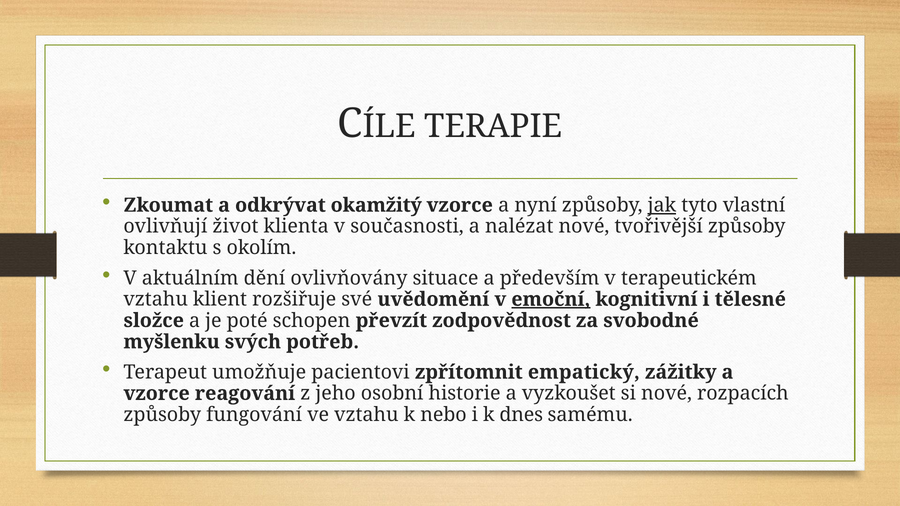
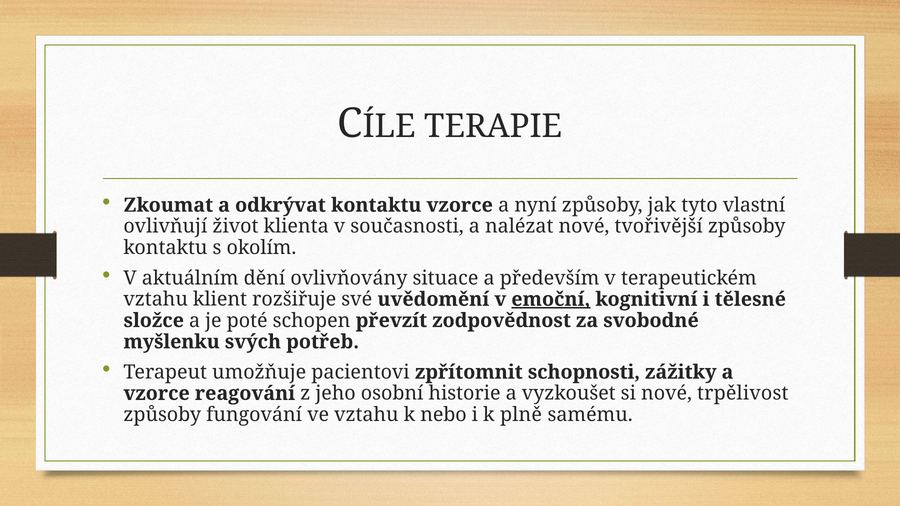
odkrývat okamžitý: okamžitý -> kontaktu (376, 205)
jak underline: present -> none (662, 205)
empatický: empatický -> schopnosti (584, 372)
rozpacích: rozpacích -> trpělivost (743, 394)
dnes: dnes -> plně (521, 415)
